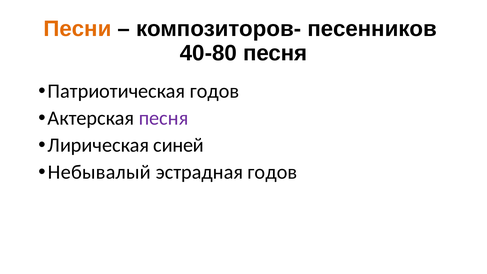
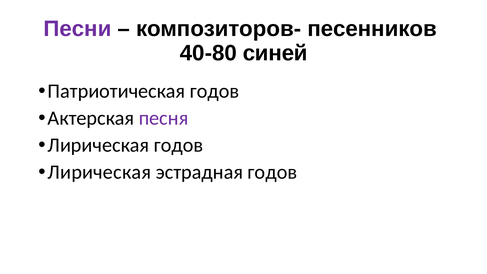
Песни colour: orange -> purple (78, 29)
40-80 песня: песня -> синей (275, 53)
Лирическая синей: синей -> годов (178, 145)
Небывалый: Небывалый -> Лирическая (99, 172)
